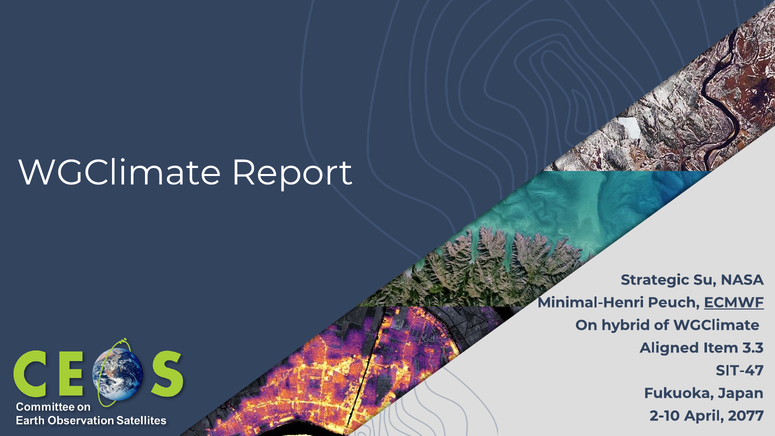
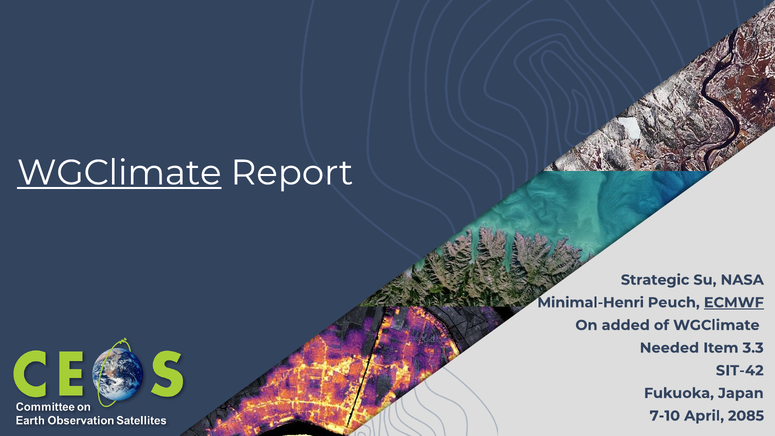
WGClimate underline: none -> present (119, 173)
hybrid: hybrid -> added (626, 325)
Aligned: Aligned -> Needed (669, 348)
SIT-47: SIT-47 -> SIT-42 (740, 370)
2-10: 2-10 -> 7-10 (665, 416)
2077: 2077 -> 2085 (746, 416)
